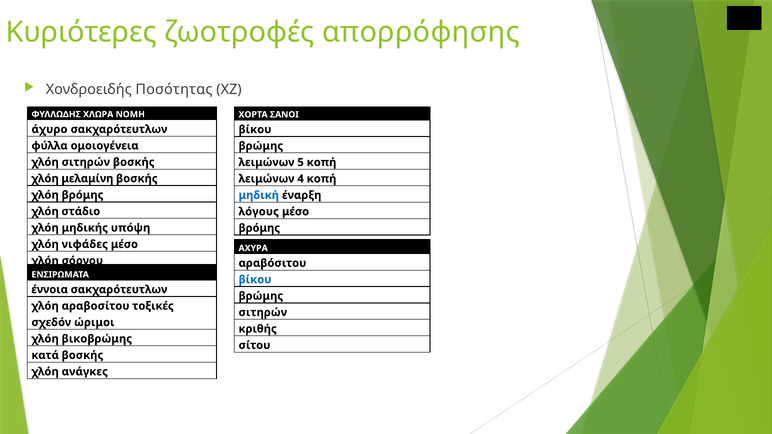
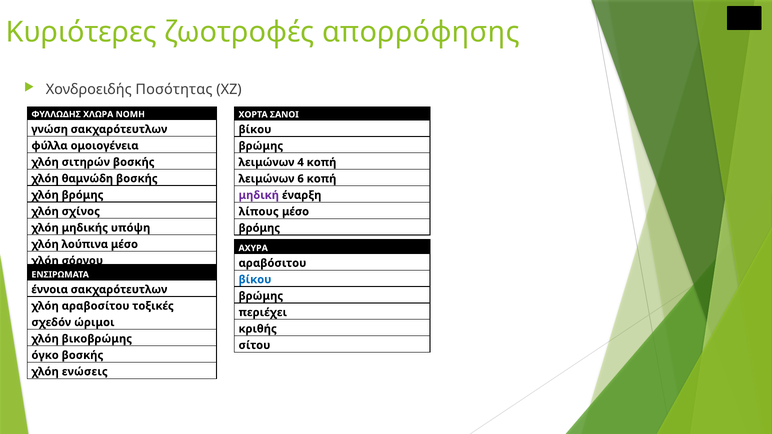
άχυρο: άχυρο -> γνώση (50, 129)
5: 5 -> 4 (301, 162)
μελαμίνη: μελαμίνη -> θαμνώδη (87, 179)
4: 4 -> 6 (301, 179)
μηδική colour: blue -> purple (259, 195)
στάδιο: στάδιο -> σχίνος (81, 212)
λόγους: λόγους -> λίπους (259, 212)
νιφάδες: νιφάδες -> λούπινα (85, 244)
σιτηρών: σιτηρών -> περιέχει (263, 313)
κατά: κατά -> όγκο (45, 355)
ανάγκες: ανάγκες -> ενώσεις (85, 372)
